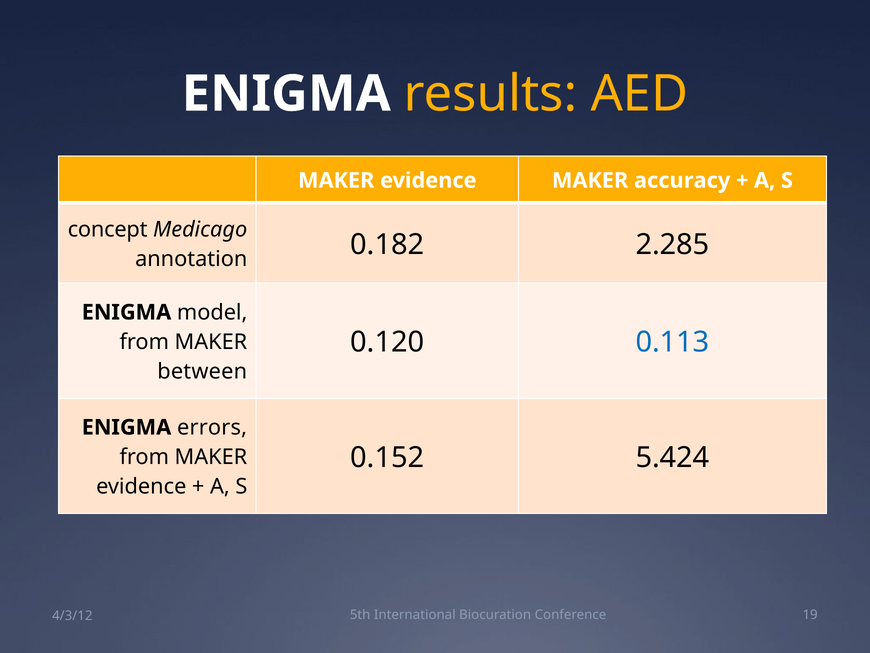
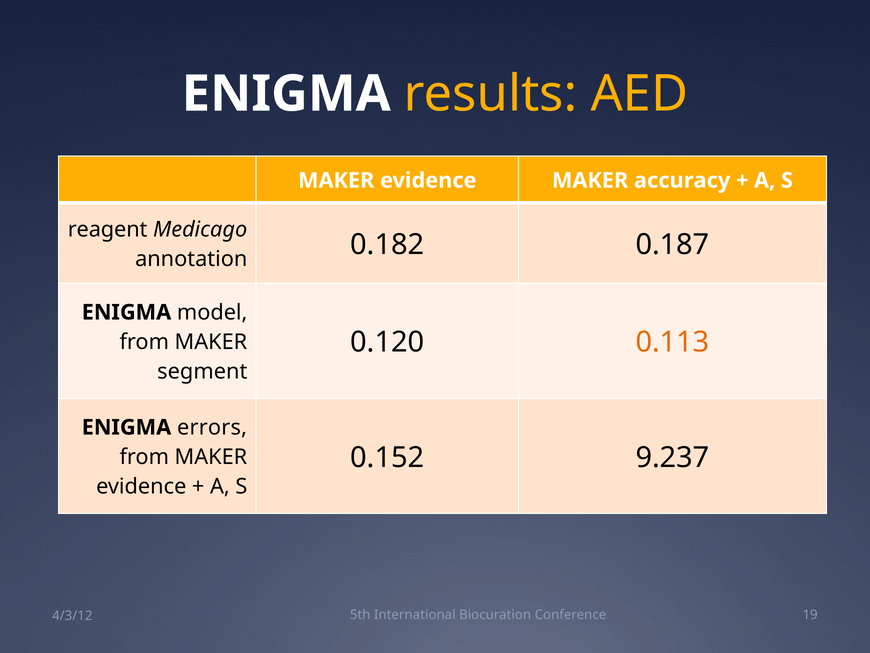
concept: concept -> reagent (108, 229)
2.285: 2.285 -> 0.187 (673, 244)
0.113 colour: blue -> orange (673, 342)
between: between -> segment (202, 371)
5.424: 5.424 -> 9.237 (673, 457)
